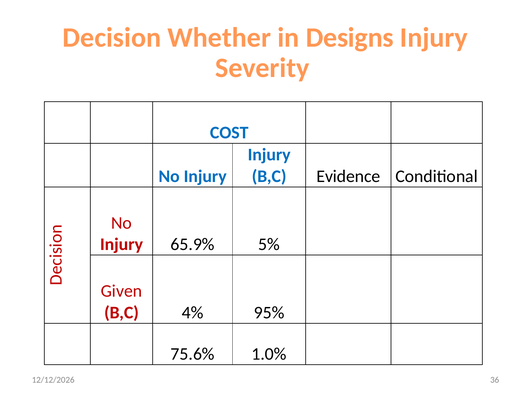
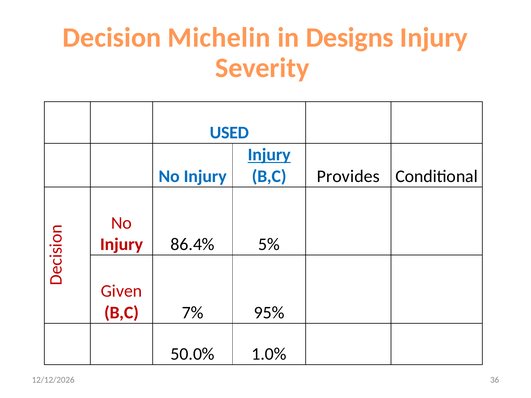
Whether: Whether -> Michelin (219, 38)
COST: COST -> USED (229, 133)
Injury underline: none -> present (269, 155)
Evidence: Evidence -> Provides (348, 176)
65.9%: 65.9% -> 86.4% (193, 245)
4%: 4% -> 7% (193, 313)
75.6%: 75.6% -> 50.0% (193, 354)
